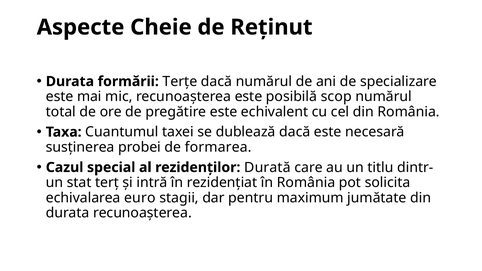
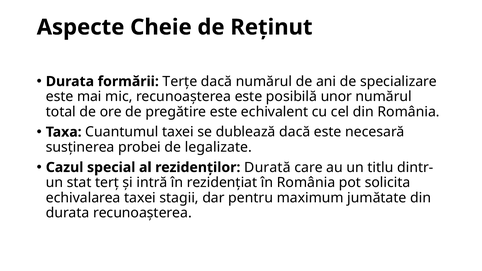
scop: scop -> unor (336, 97)
formarea: formarea -> legalizate (218, 147)
echivalarea euro: euro -> taxei (140, 198)
